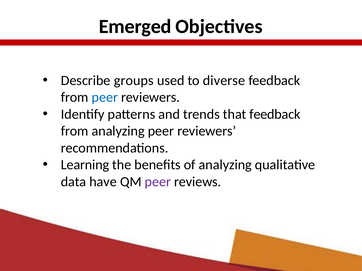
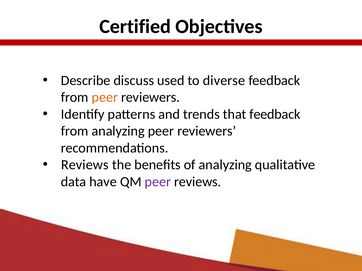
Emerged: Emerged -> Certified (135, 26)
groups: groups -> discuss (134, 81)
peer colour: blue -> orange (105, 97)
Learning: Learning -> Reviews (85, 165)
